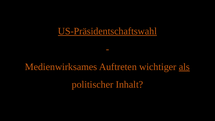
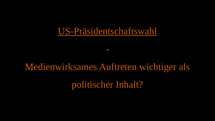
als underline: present -> none (184, 67)
